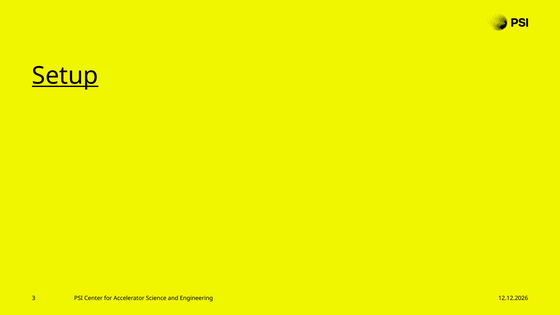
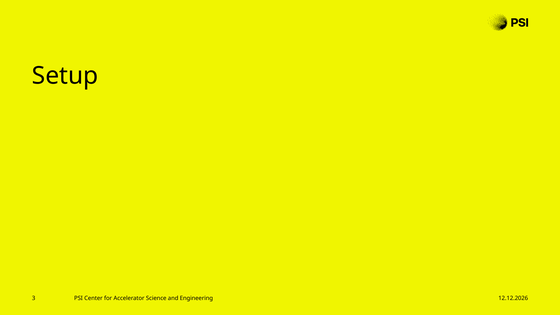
Setup underline: present -> none (65, 76)
